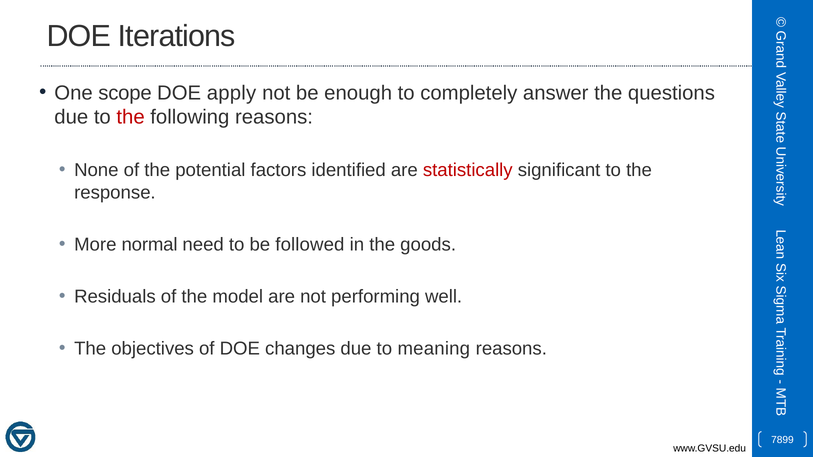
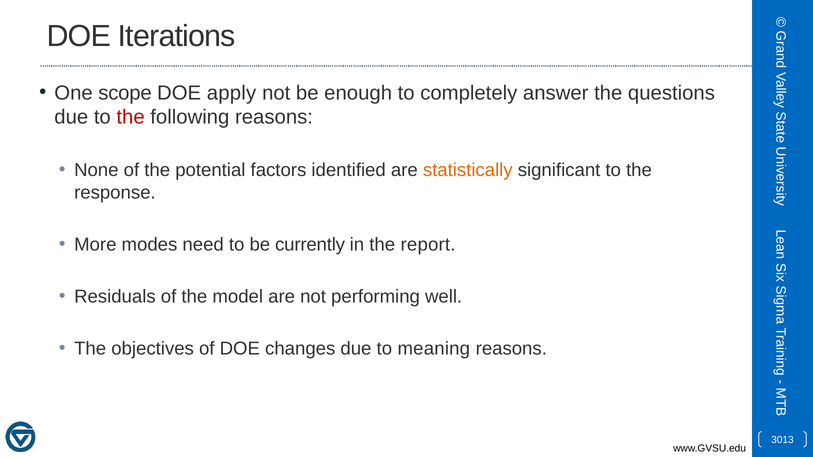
statistically colour: red -> orange (468, 170)
normal: normal -> modes (149, 245)
followed: followed -> currently (310, 245)
goods: goods -> report (428, 245)
7899: 7899 -> 3013 (782, 440)
